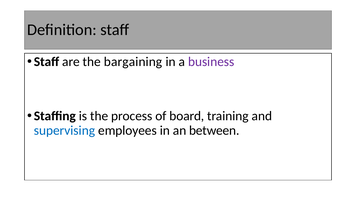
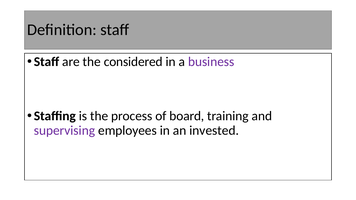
bargaining: bargaining -> considered (133, 62)
supervising colour: blue -> purple (64, 131)
between: between -> invested (214, 131)
